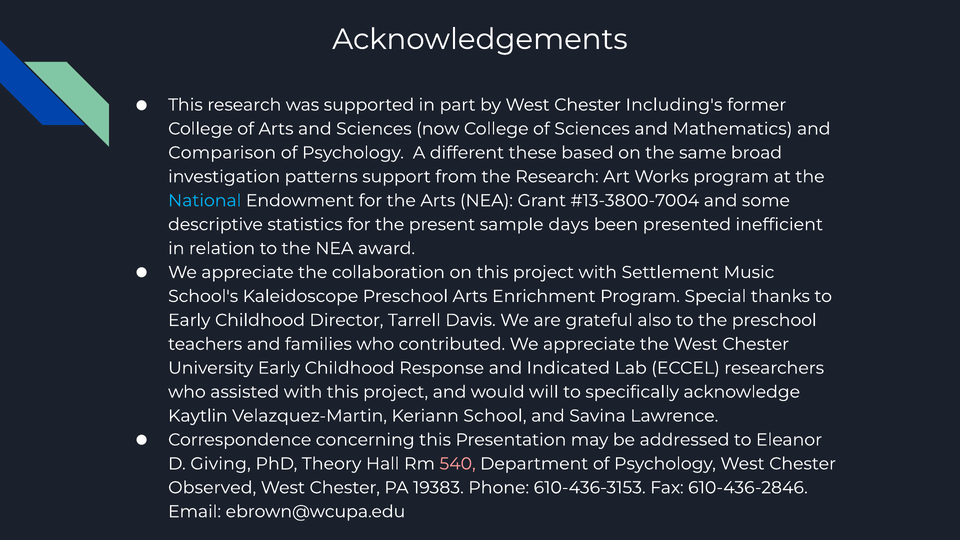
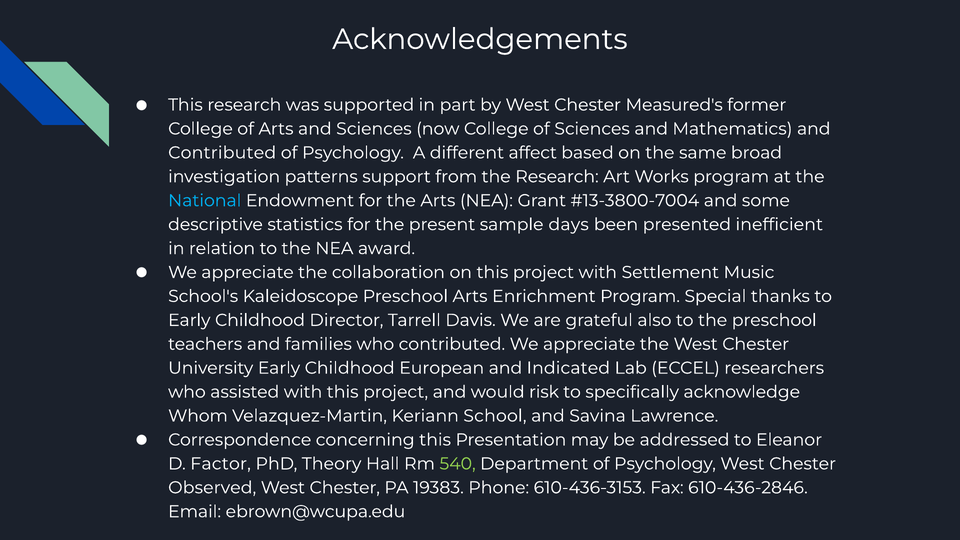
Including's: Including's -> Measured's (674, 105)
Comparison: Comparison -> Contributed (222, 153)
these: these -> affect (533, 153)
Response: Response -> European (442, 368)
will: will -> risk (544, 392)
Kaytlin: Kaytlin -> Whom (198, 416)
Giving: Giving -> Factor (221, 464)
540 colour: pink -> light green (458, 464)
